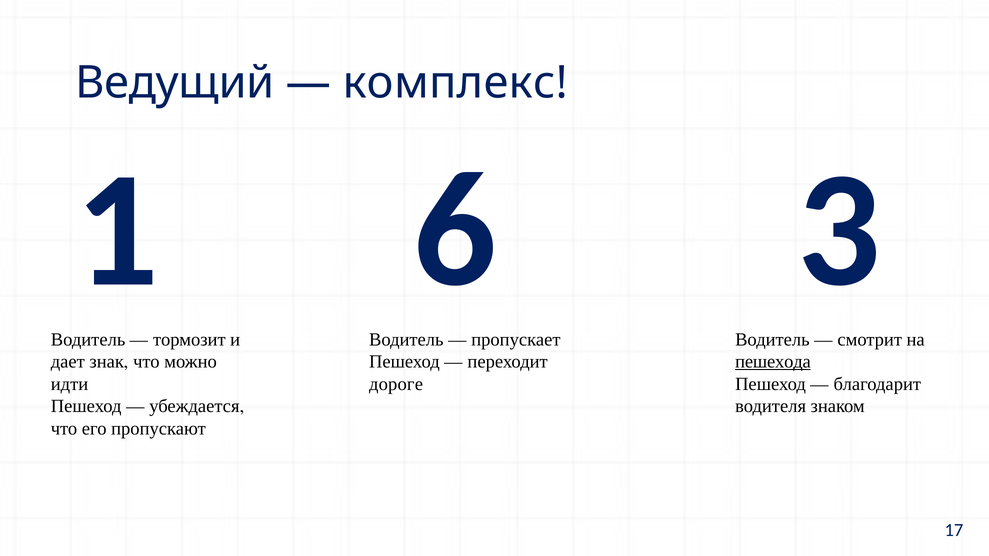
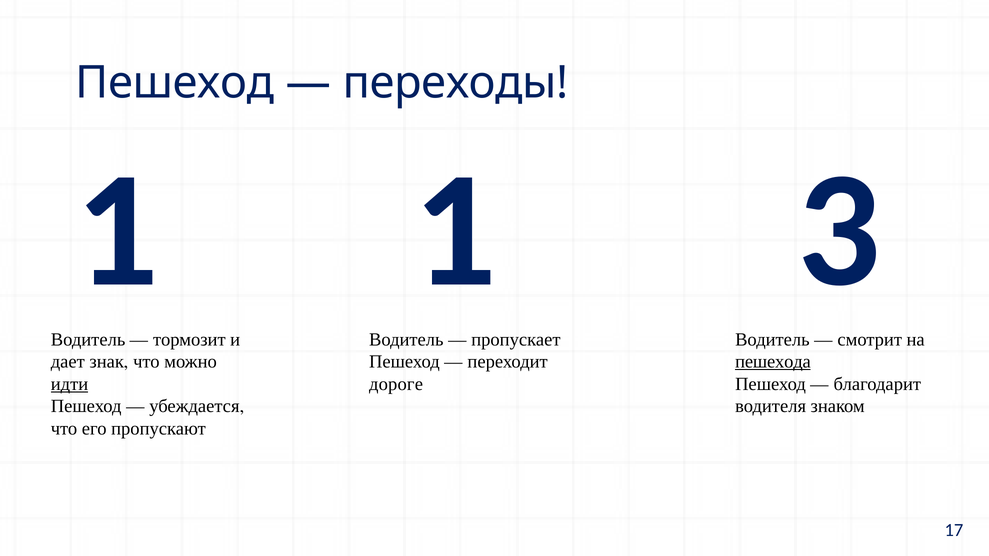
Ведущий: Ведущий -> Пешеход (175, 83)
комплекс: комплекс -> переходы (456, 83)
1 6: 6 -> 1 (455, 230)
идти underline: none -> present (69, 384)
